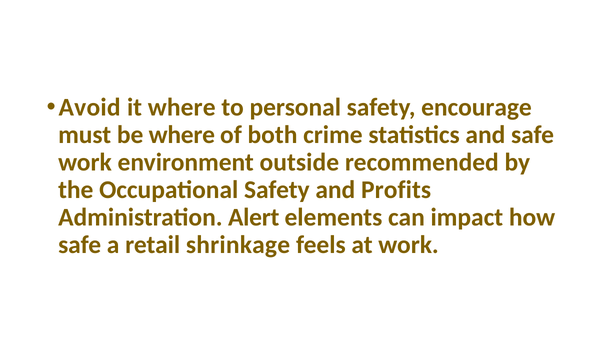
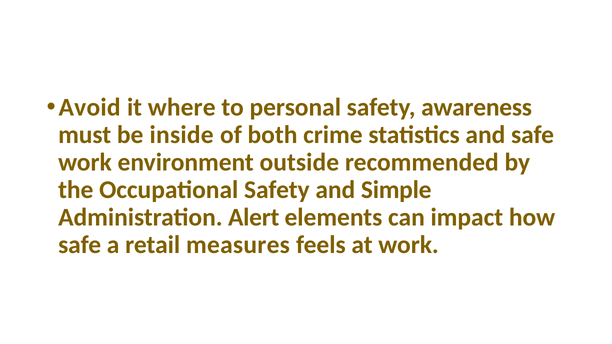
encourage: encourage -> awareness (477, 108)
be where: where -> inside (182, 135)
Profits: Profits -> Simple (396, 190)
shrinkage: shrinkage -> measures (238, 245)
